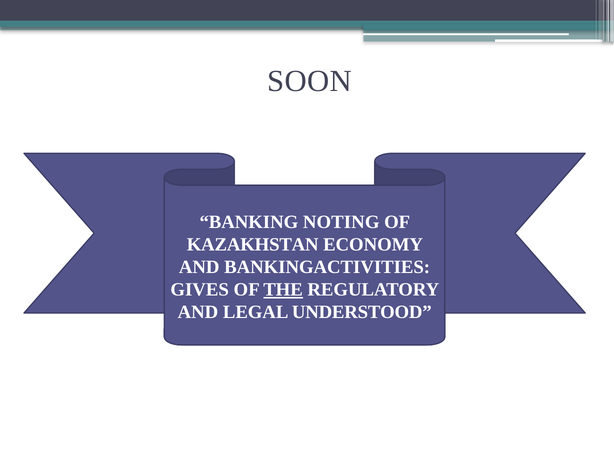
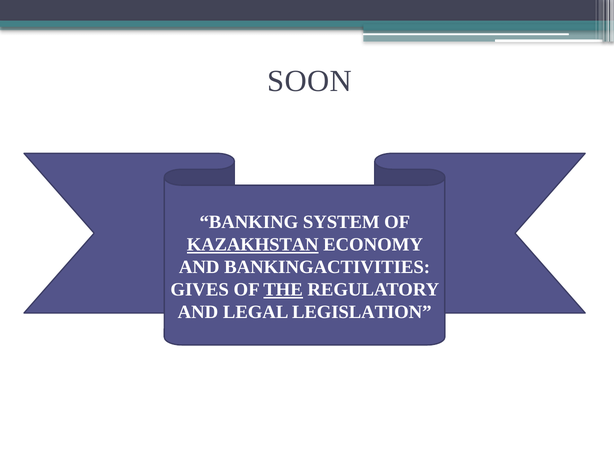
NOTING: NOTING -> SYSTEM (341, 223)
KAZAKHSTAN underline: none -> present (253, 245)
UNDERSTOOD: UNDERSTOOD -> LEGISLATION (362, 313)
